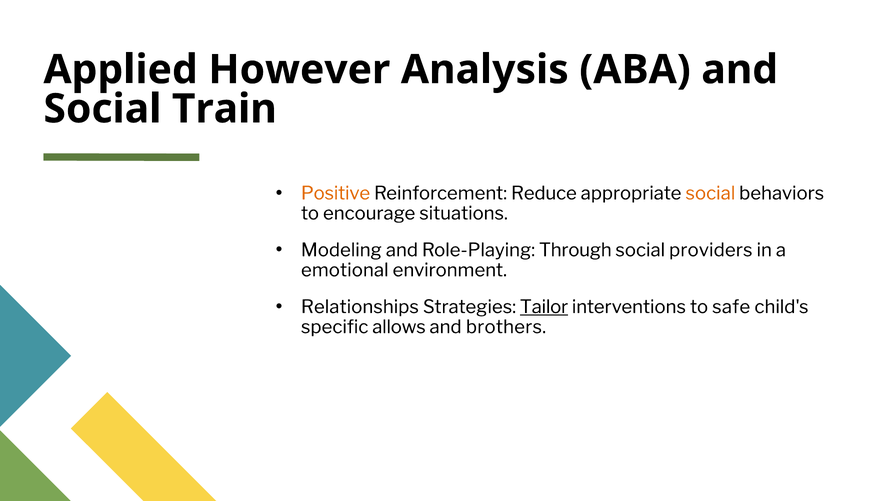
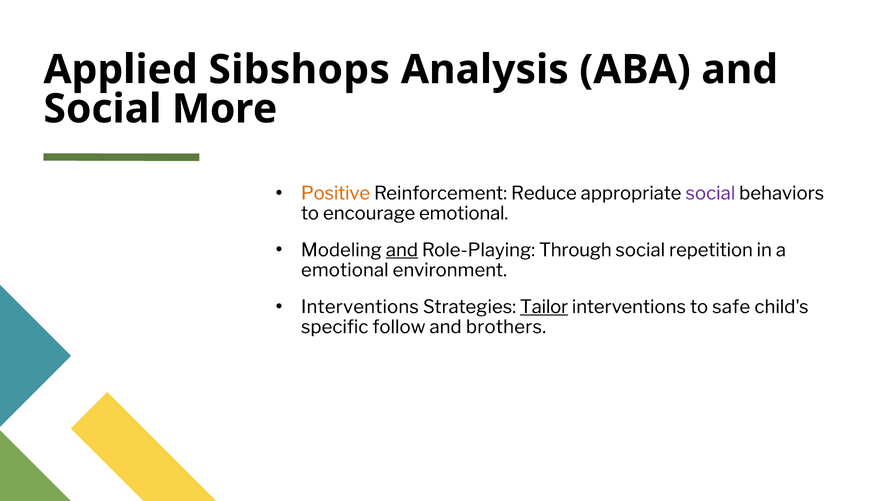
However: However -> Sibshops (299, 70)
Train: Train -> More (225, 109)
social colour: orange -> purple (710, 193)
encourage situations: situations -> emotional (464, 213)
and underline: none -> present (402, 250)
providers: providers -> repetition (711, 250)
Relationships: Relationships -> Interventions (360, 307)
allows: allows -> follow (399, 327)
